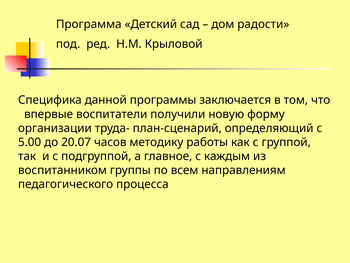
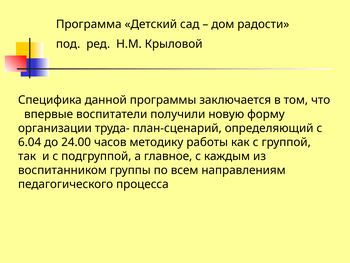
5.00: 5.00 -> 6.04 (30, 142)
20.07: 20.07 -> 24.00 (76, 142)
